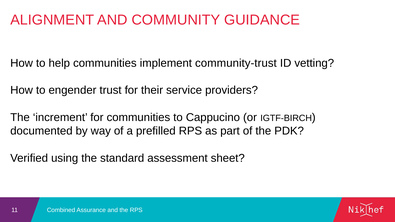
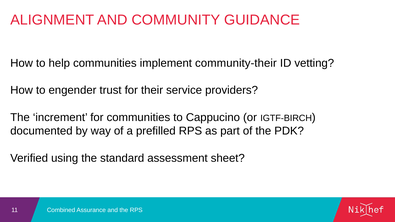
community-trust: community-trust -> community-their (236, 63)
